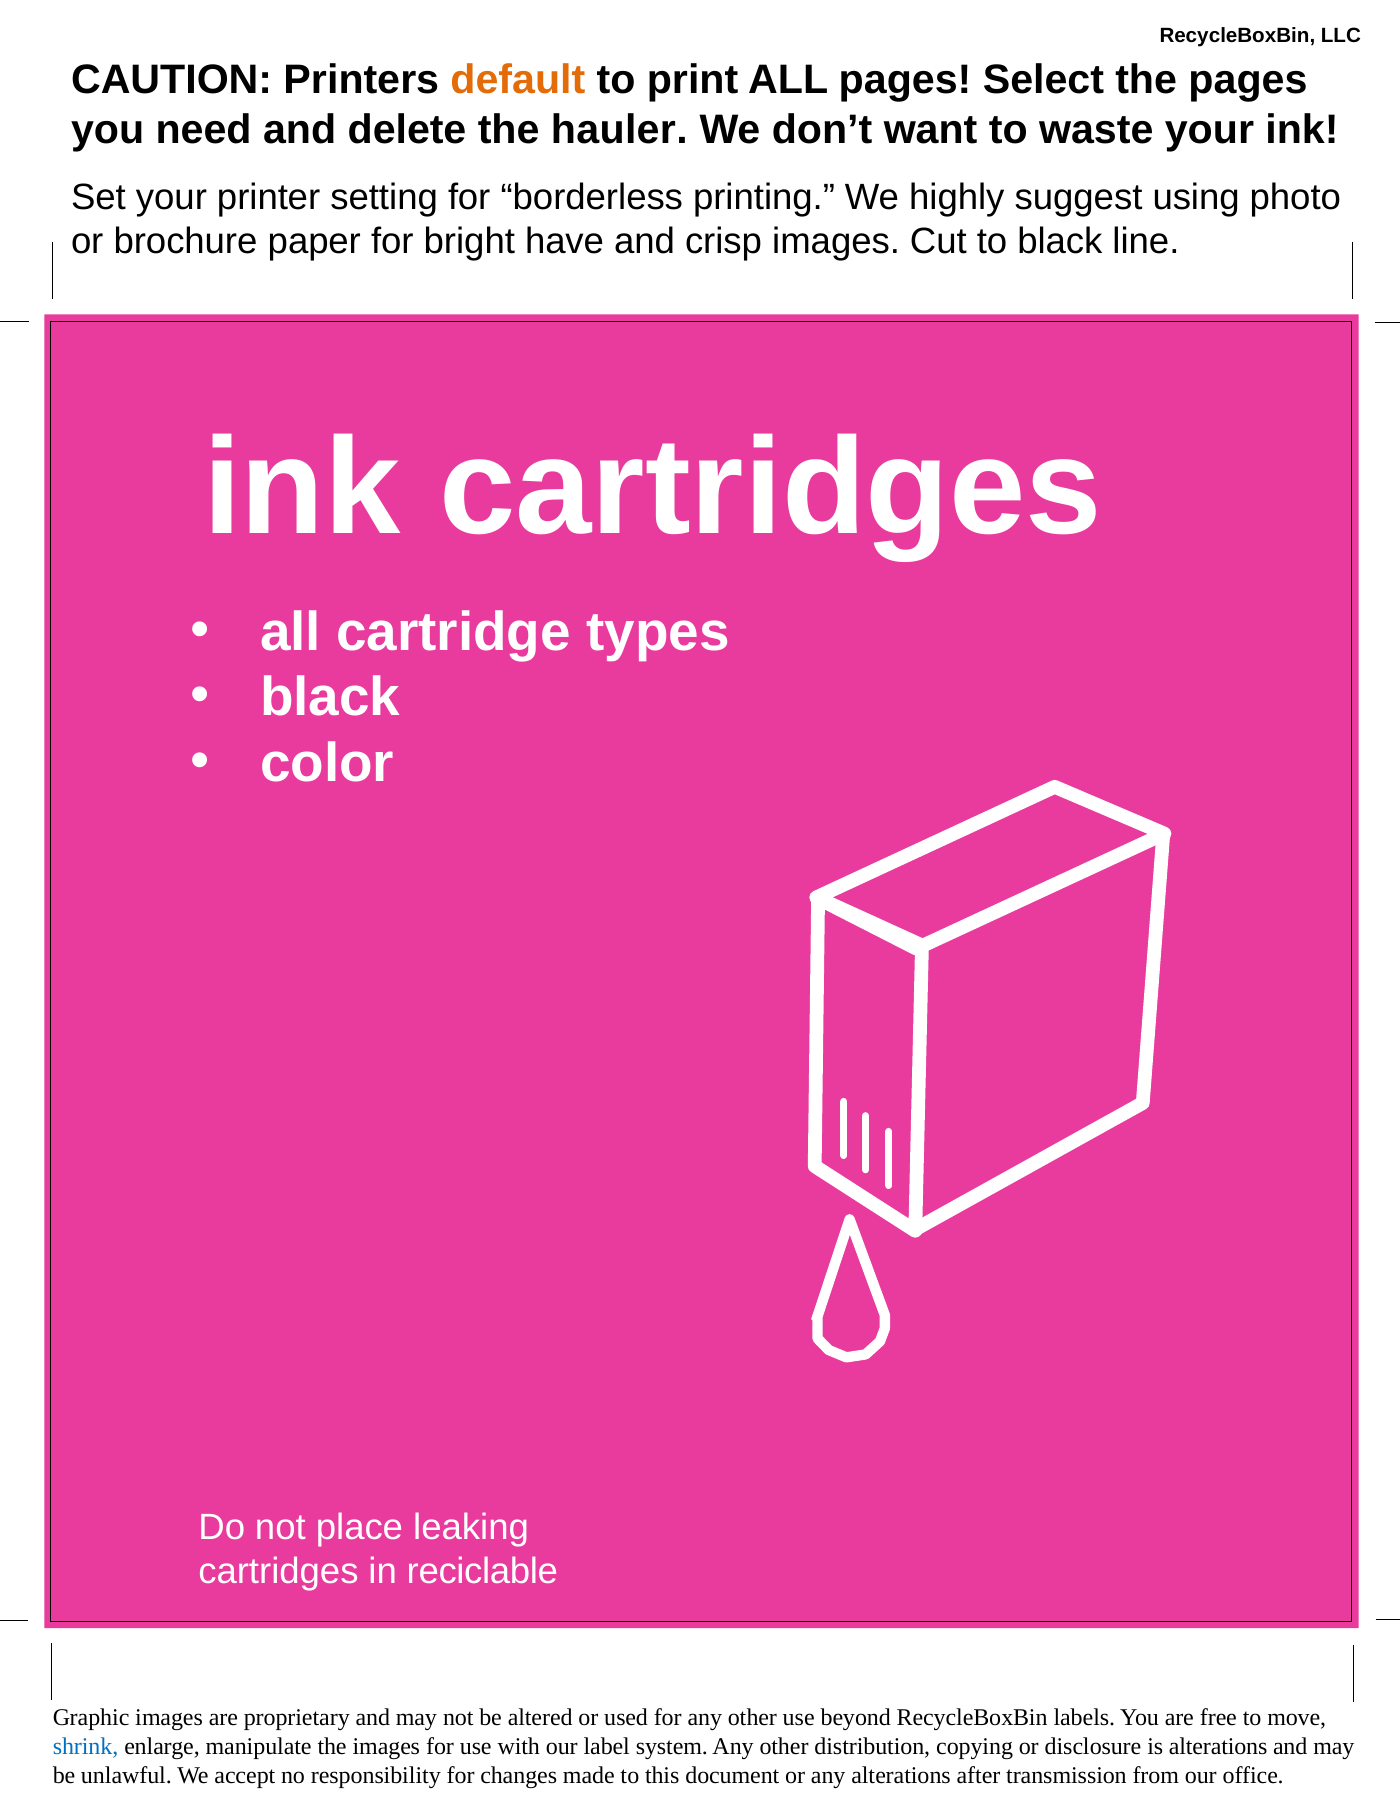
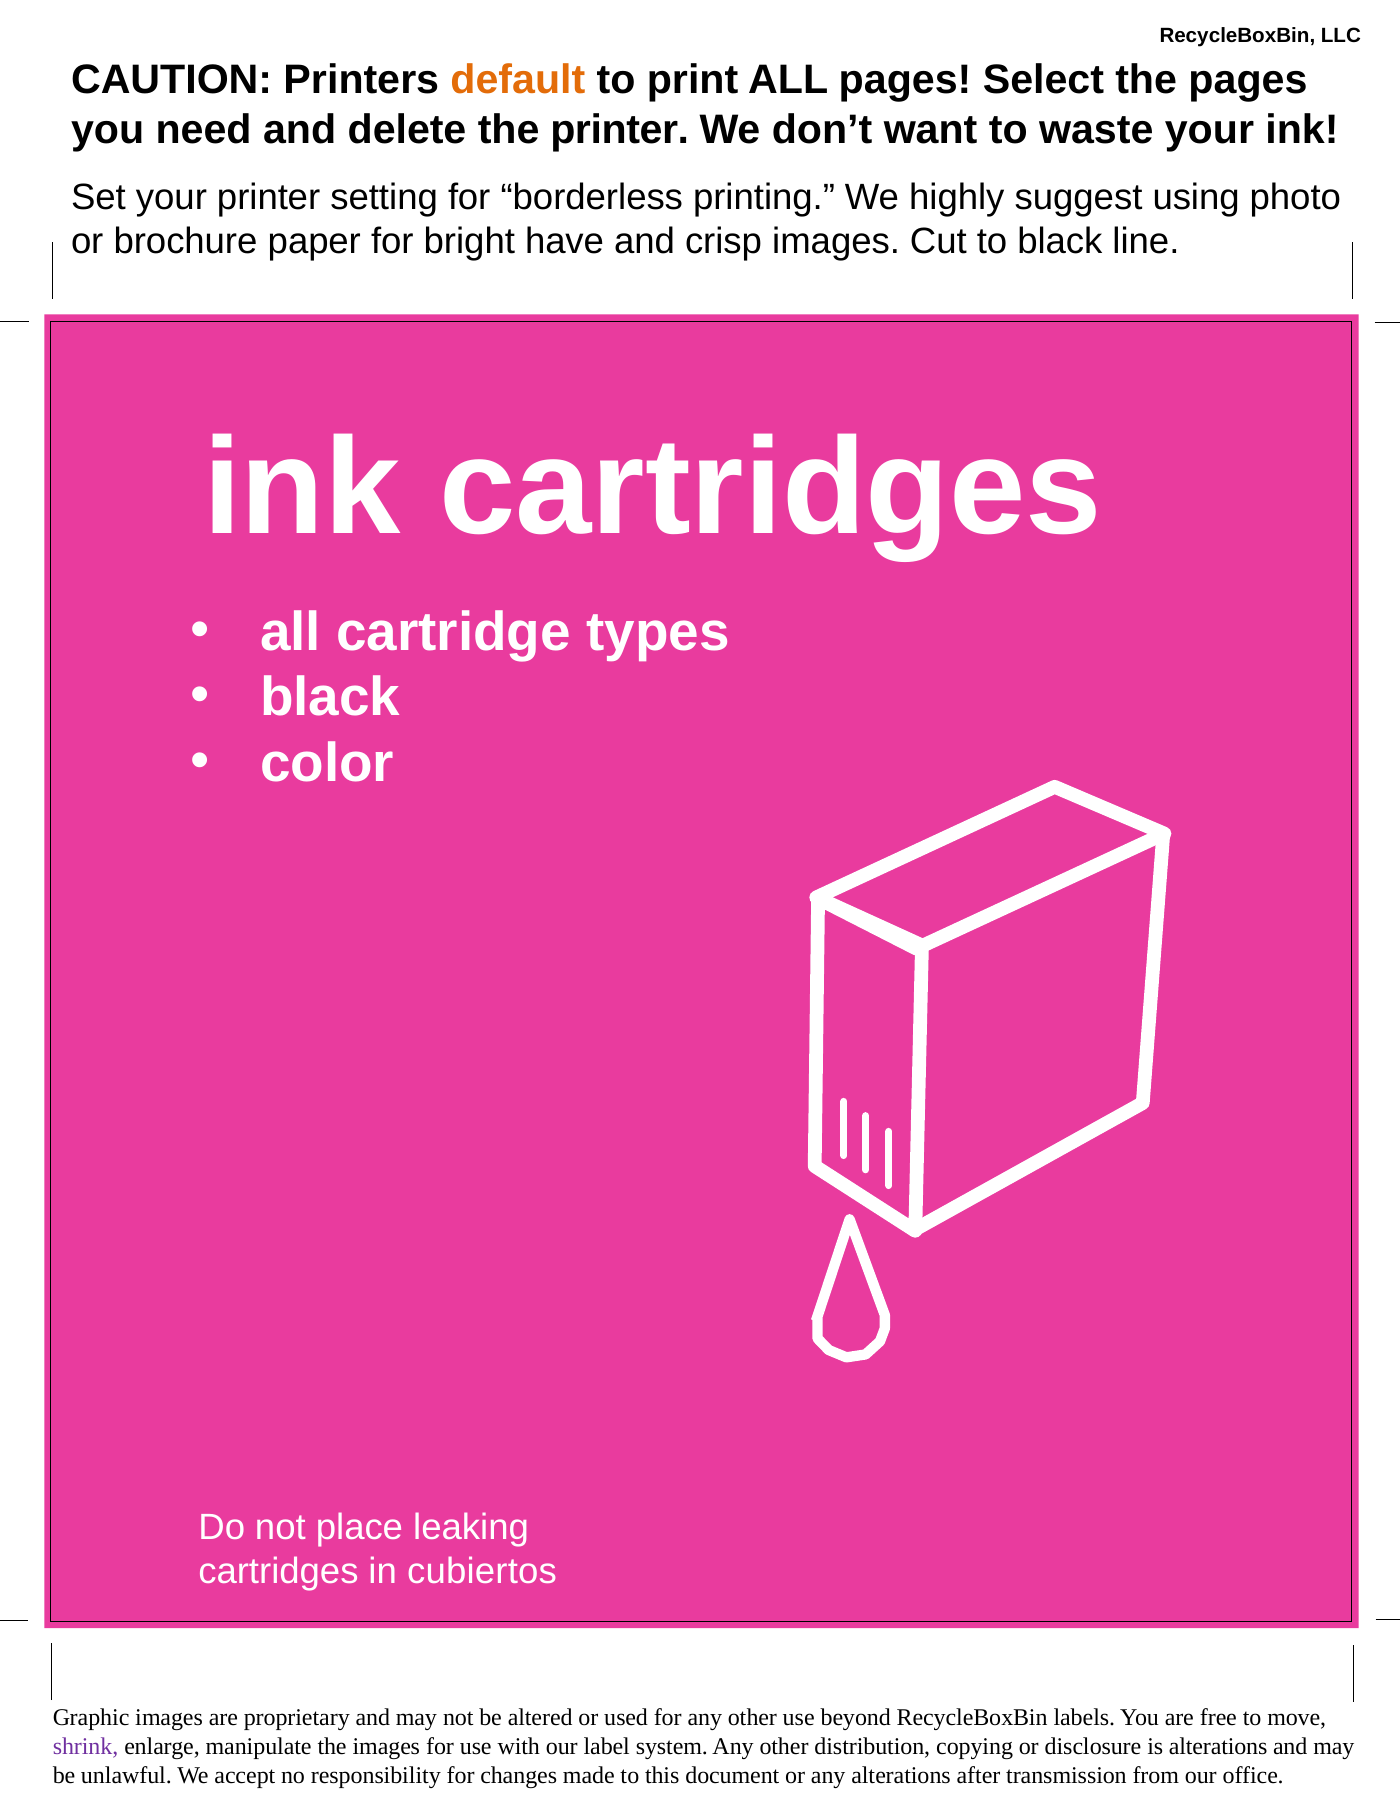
the hauler: hauler -> printer (620, 130)
reciclable: reciclable -> cubiertos (482, 1572)
shrink colour: blue -> purple (86, 1748)
